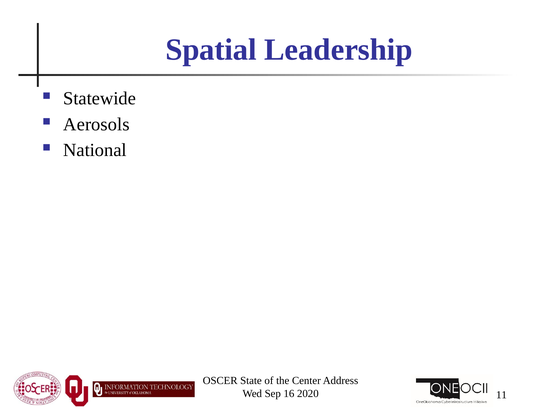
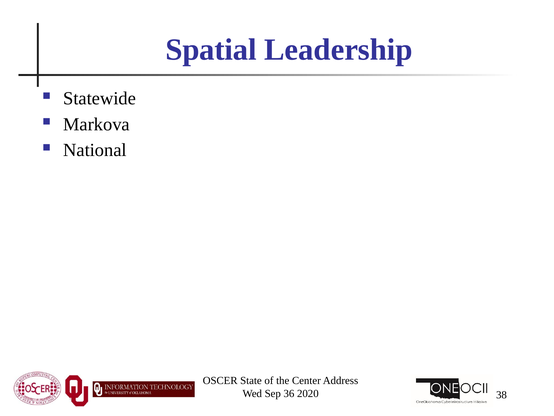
Aerosols: Aerosols -> Markova (97, 124)
16: 16 -> 36 (289, 393)
11: 11 -> 38 (501, 394)
